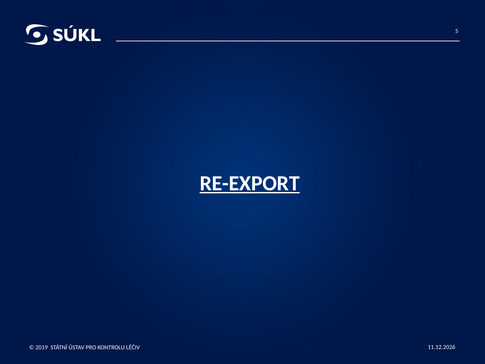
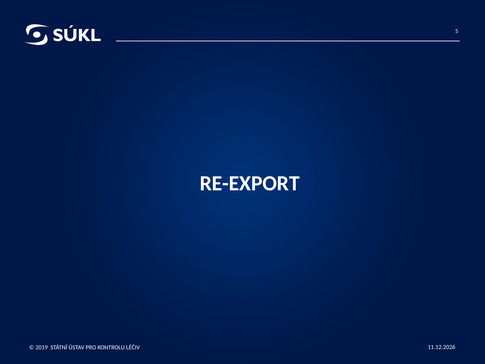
RE-EXPORT underline: present -> none (250, 183)
